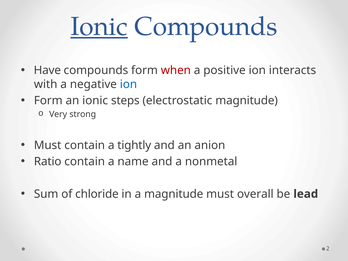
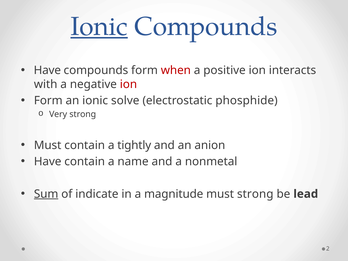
ion colour: blue -> red (128, 84)
steps: steps -> solve (125, 101)
electrostatic magnitude: magnitude -> phosphide (247, 101)
Ratio: Ratio -> Have (48, 161)
Sum underline: none -> present (46, 194)
chloride: chloride -> indicate (97, 194)
must overall: overall -> strong (255, 194)
